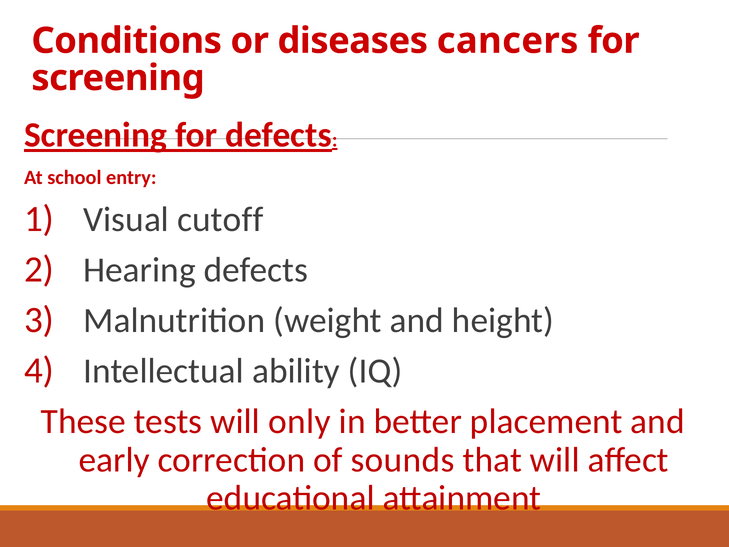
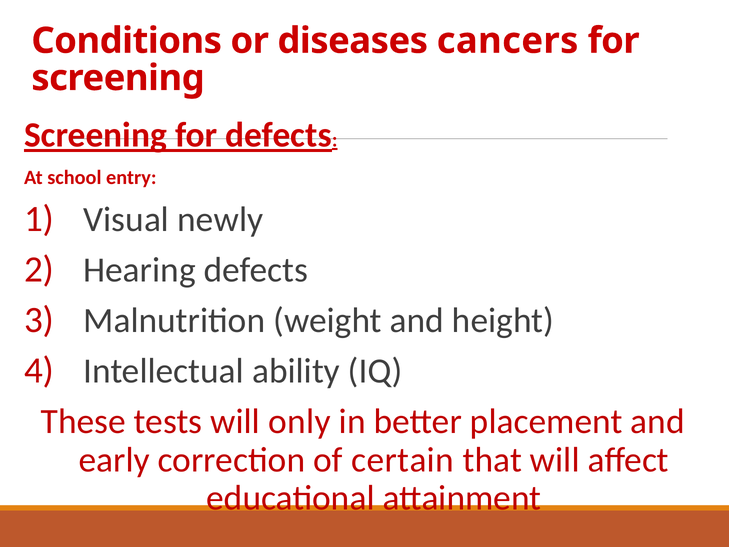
cutoff: cutoff -> newly (220, 220)
sounds: sounds -> certain (403, 460)
